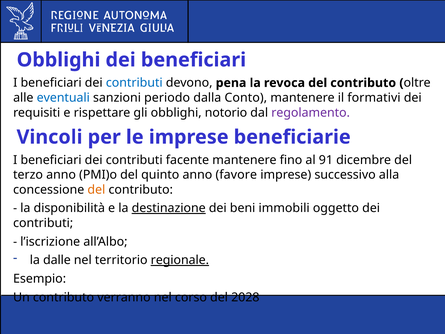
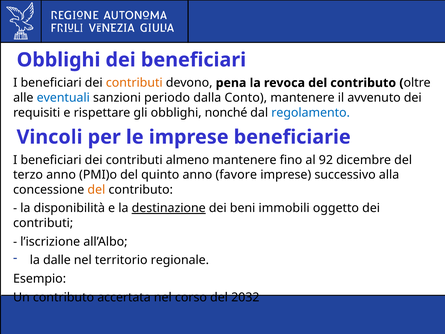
contributi colour: blue -> orange (134, 83)
formativi: formativi -> avvenuto (374, 98)
notorio: notorio -> nonché (226, 113)
regolamento colour: purple -> blue (311, 113)
facente: facente -> almeno (187, 160)
91: 91 -> 92 (326, 160)
regionale underline: present -> none (180, 260)
verranno: verranno -> accertata (124, 297)
2028: 2028 -> 2032 (245, 297)
